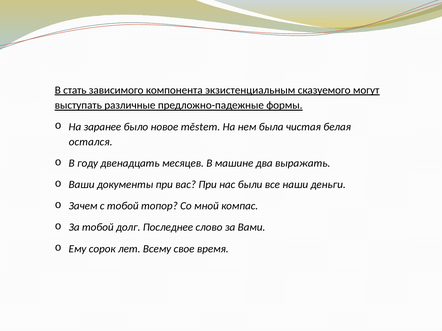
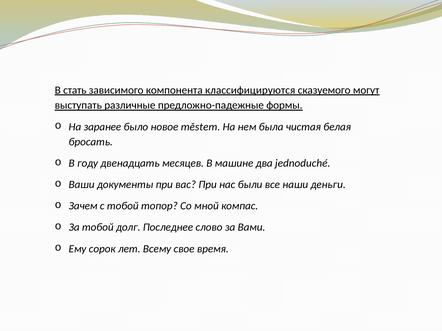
экзистенциальным: экзистенциальным -> классифицируются (250, 90)
остался: остался -> бросать (91, 142)
выражать: выражать -> jednoduché (303, 164)
